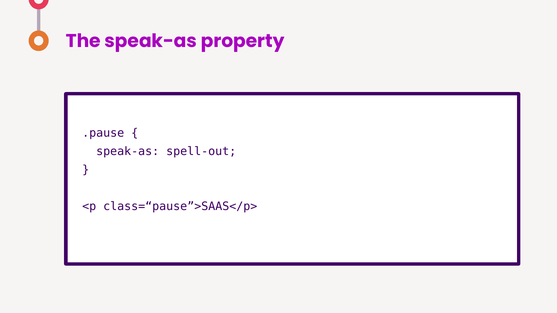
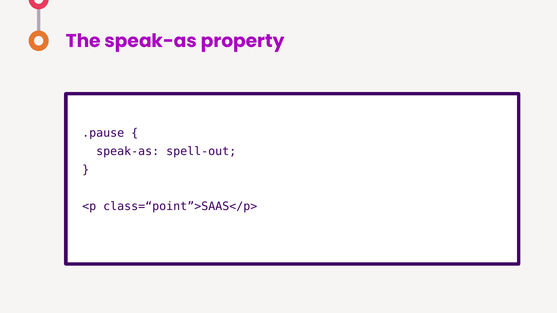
class=“pause”>SAAS</p>: class=“pause”>SAAS</p> -> class=“point”>SAAS</p> (180, 206)
